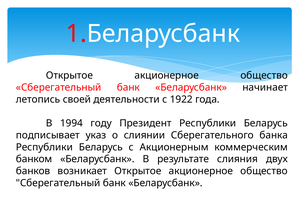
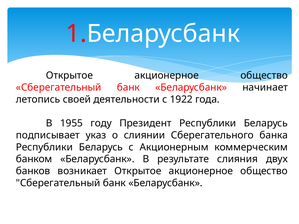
1994: 1994 -> 1955 (71, 123)
